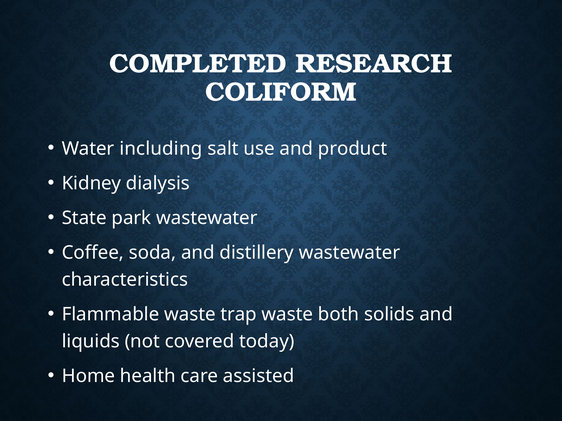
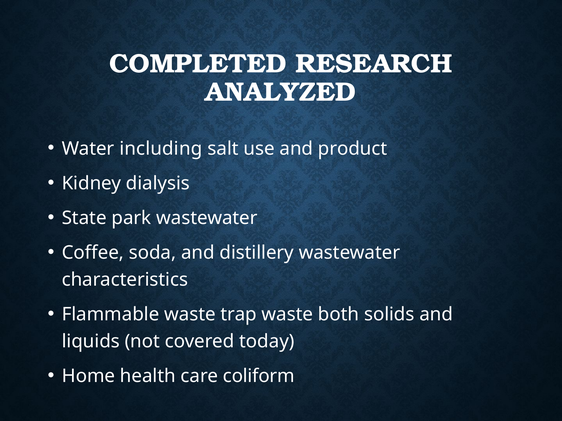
COLIFORM: COLIFORM -> ANALYZED (281, 92)
assisted: assisted -> coliform (259, 377)
